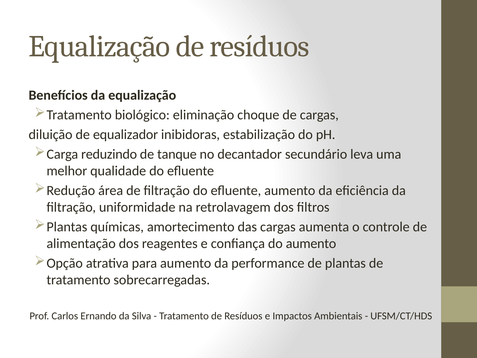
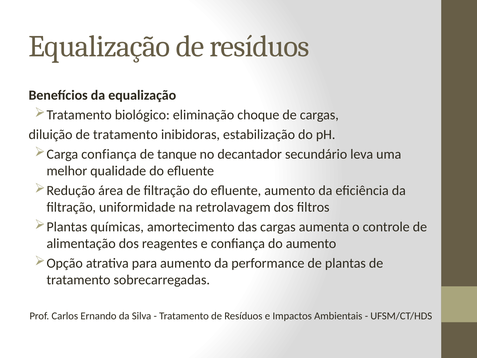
diluição de equalizador: equalizador -> tratamento (125, 134)
Carga reduzindo: reduzindo -> confiança (109, 154)
